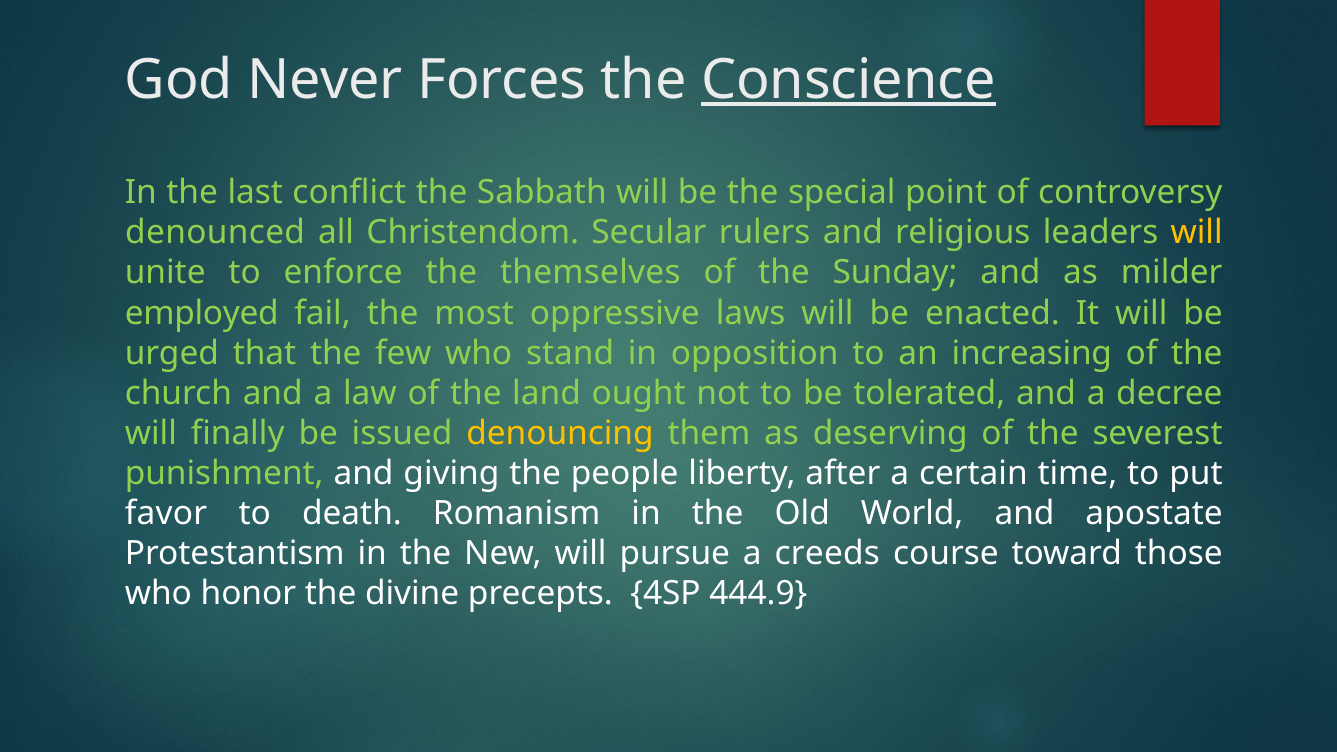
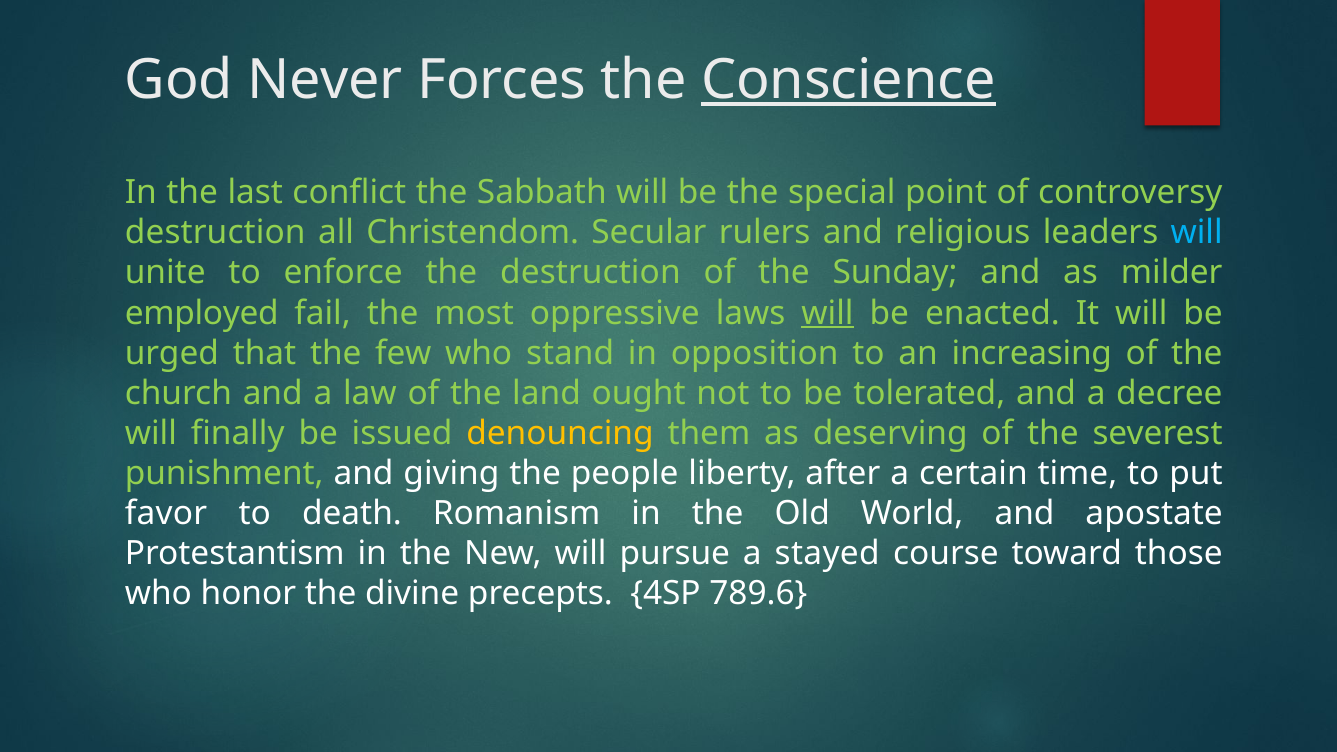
denounced: denounced -> destruction (215, 233)
will colour: yellow -> light blue (1197, 233)
the themselves: themselves -> destruction (590, 273)
will underline: none -> present (828, 313)
creeds: creeds -> stayed (827, 554)
444.9: 444.9 -> 789.6 (758, 594)
